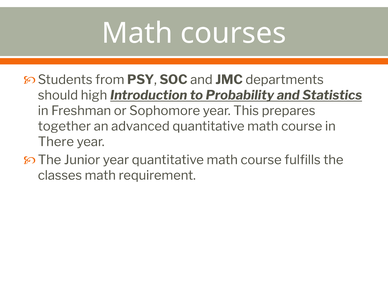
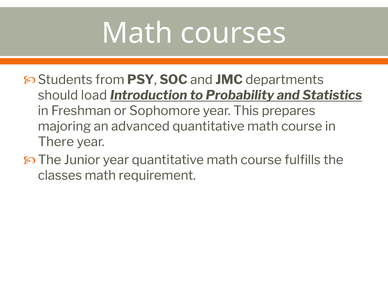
high: high -> load (94, 95)
together: together -> majoring (64, 126)
